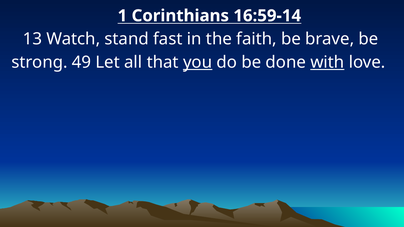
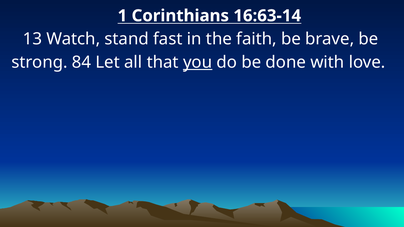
16:59-14: 16:59-14 -> 16:63-14 (267, 16)
49: 49 -> 84 (82, 62)
with underline: present -> none (327, 62)
